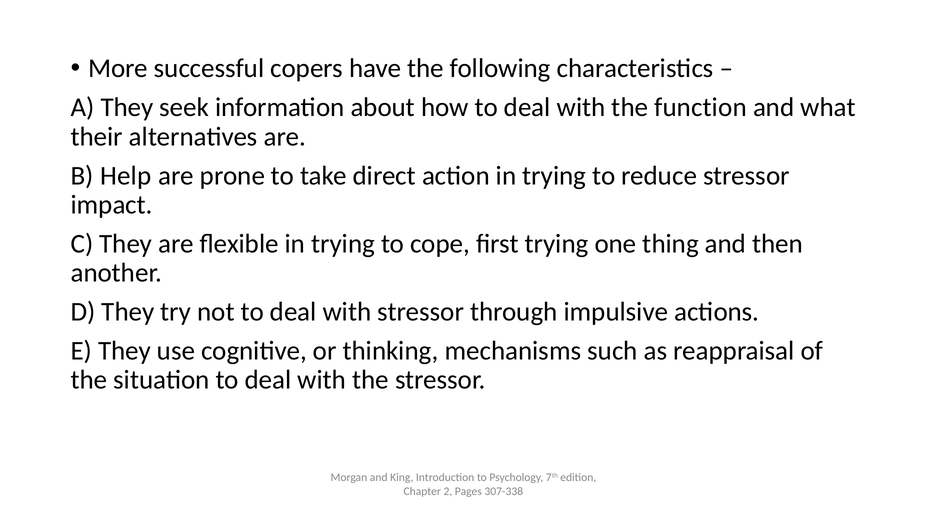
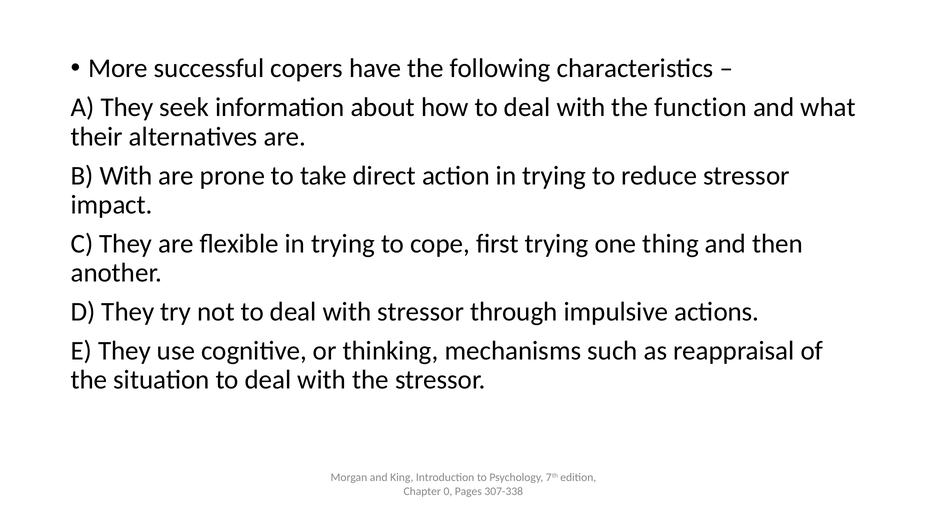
B Help: Help -> With (126, 175)
2: 2 -> 0 (448, 491)
